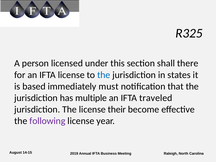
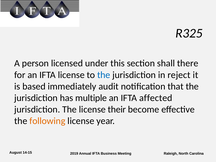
states: states -> reject (179, 75)
must: must -> audit (109, 86)
traveled: traveled -> affected (156, 98)
following colour: purple -> orange (47, 121)
